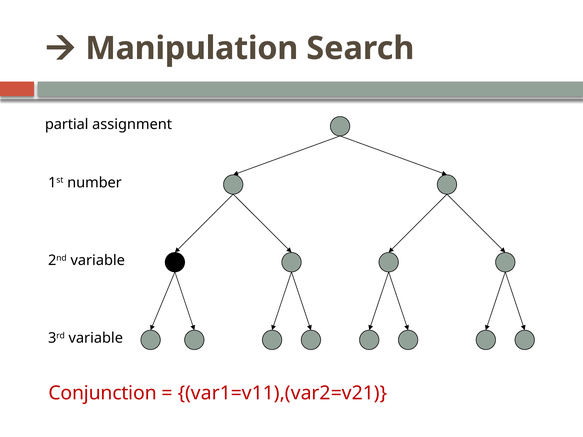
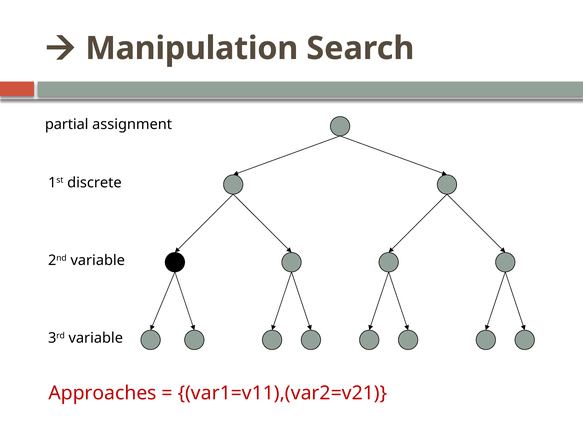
number: number -> discrete (94, 183)
Conjunction: Conjunction -> Approaches (103, 393)
